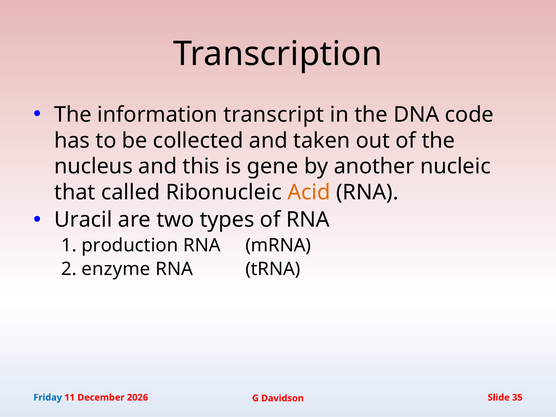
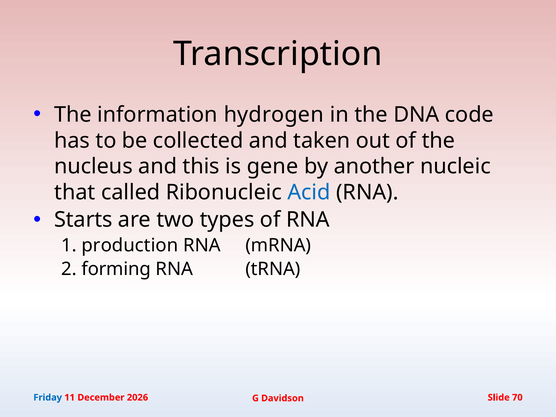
transcript: transcript -> hydrogen (274, 115)
Acid colour: orange -> blue (309, 192)
Uracil: Uracil -> Starts (83, 220)
enzyme: enzyme -> forming (116, 269)
35: 35 -> 70 (517, 397)
